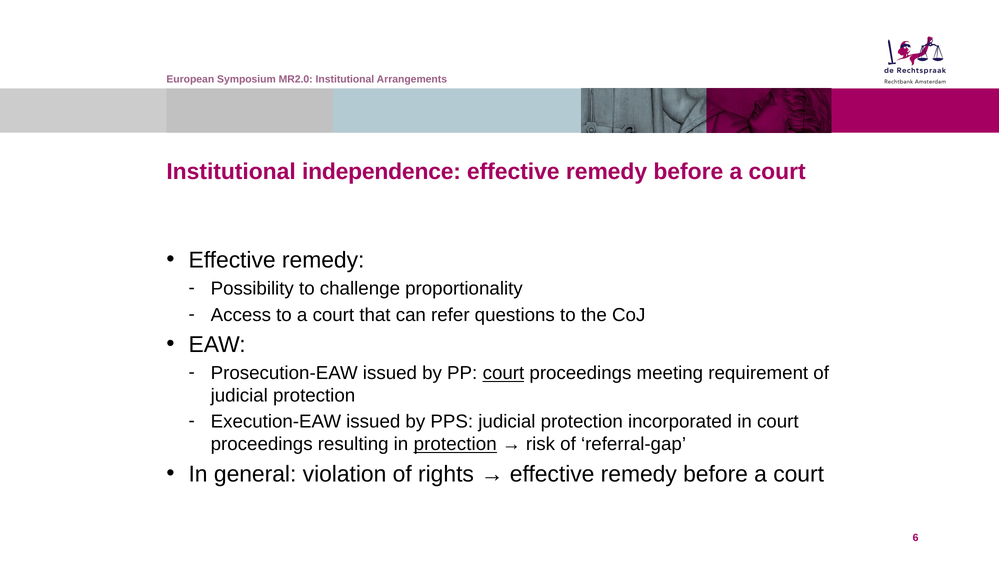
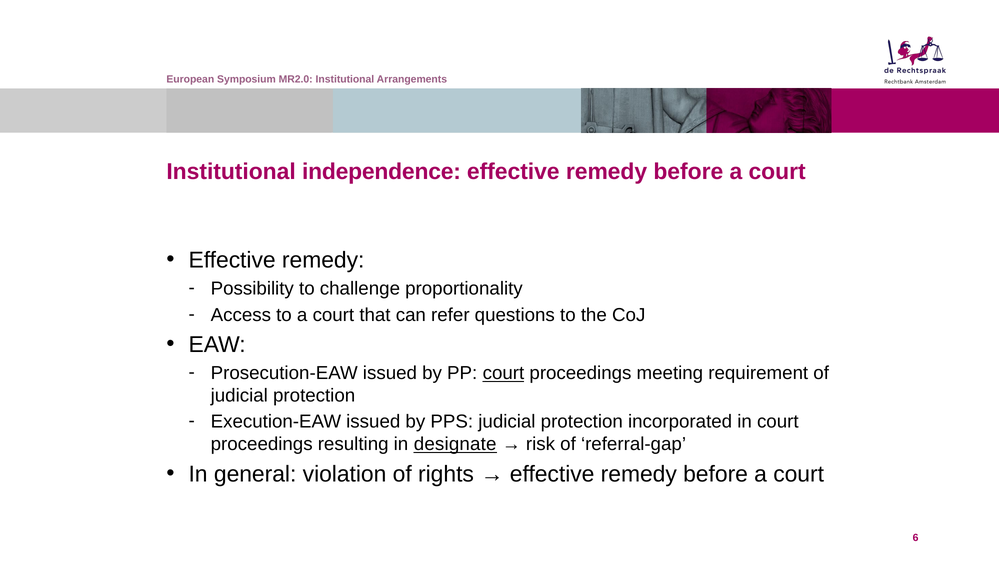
in protection: protection -> designate (455, 444)
